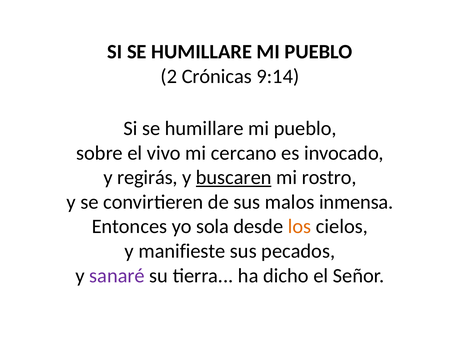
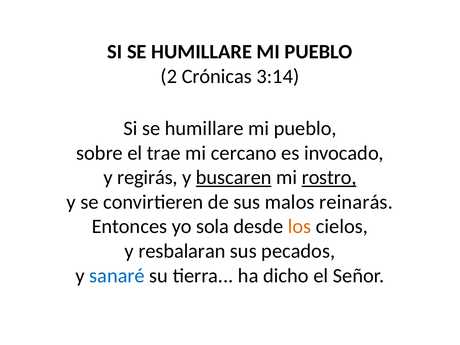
9:14: 9:14 -> 3:14 (278, 76)
vivo: vivo -> trae (164, 153)
rostro underline: none -> present (329, 178)
inmensa: inmensa -> reinarás (356, 202)
manifieste: manifieste -> resbalaran (182, 251)
sanaré colour: purple -> blue (117, 276)
